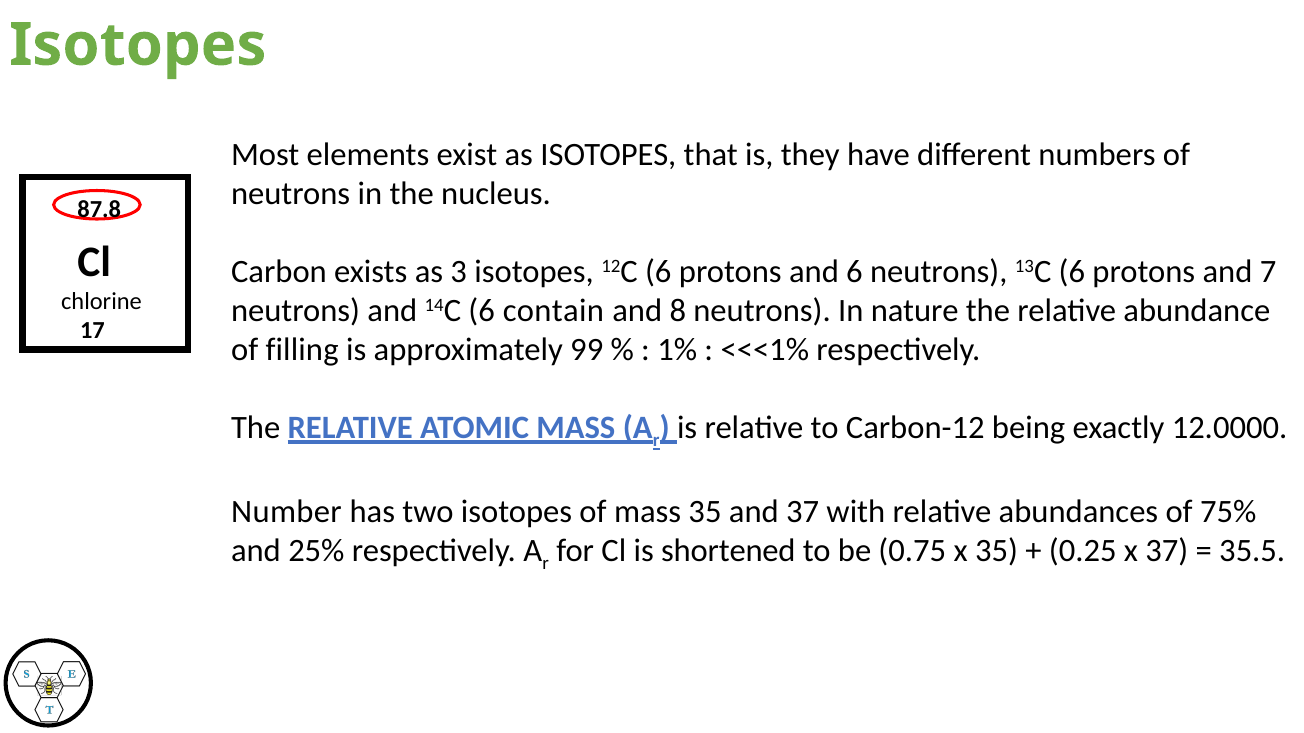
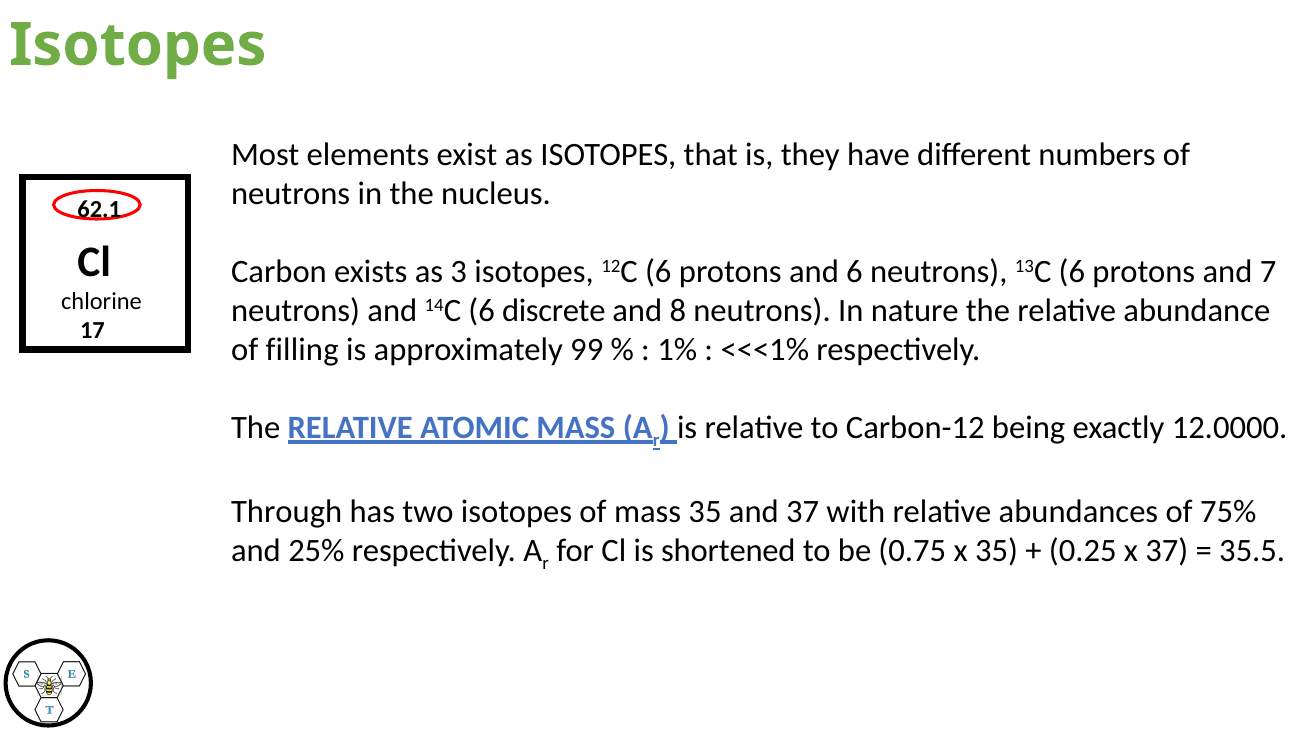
87.8: 87.8 -> 62.1 (99, 209)
contain: contain -> discrete (554, 311)
Number: Number -> Through (287, 512)
